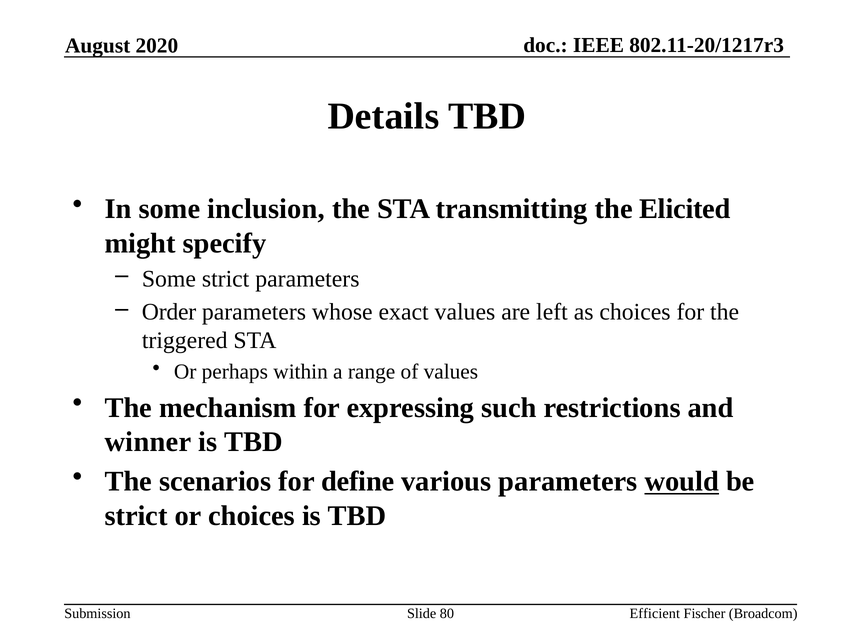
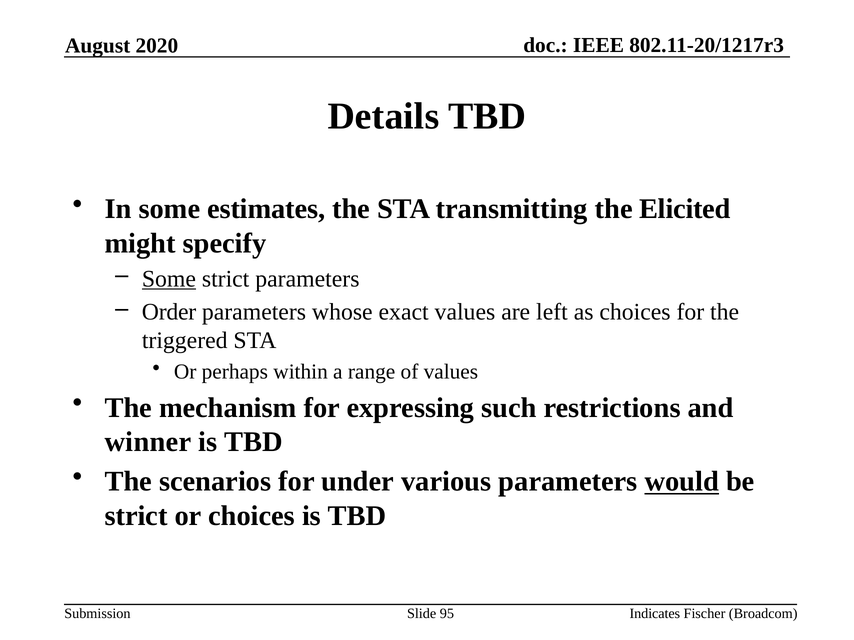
inclusion: inclusion -> estimates (266, 209)
Some underline: none -> present (169, 279)
define: define -> under (358, 482)
80: 80 -> 95 (447, 614)
Efficient: Efficient -> Indicates (655, 614)
